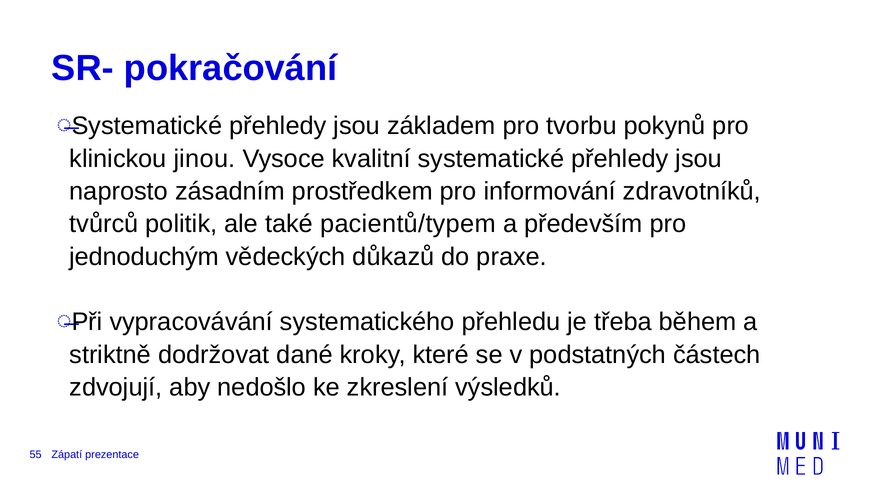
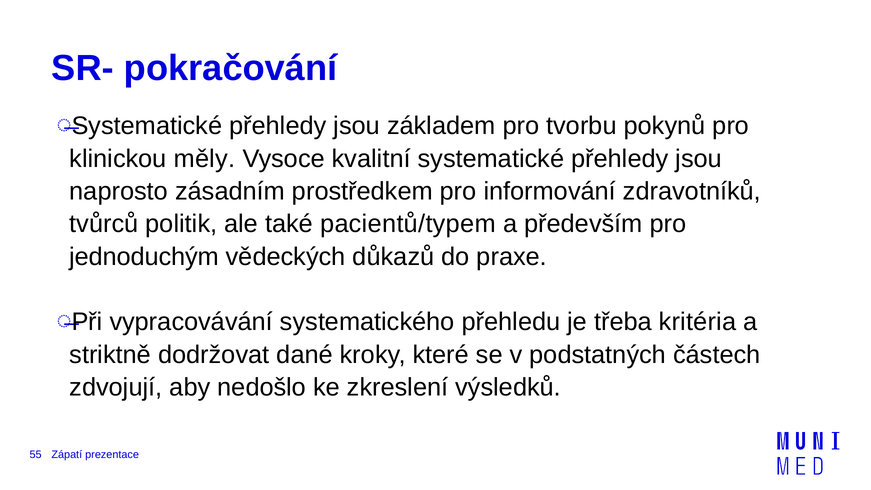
jinou: jinou -> měly (204, 159)
během: během -> kritéria (698, 322)
